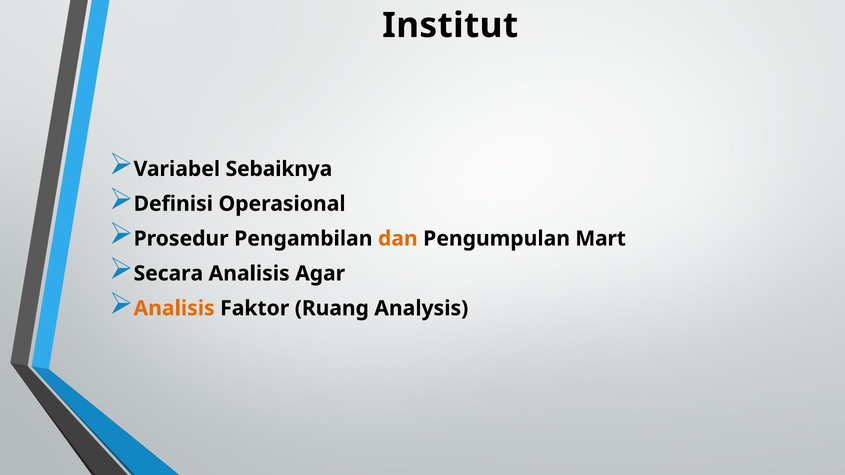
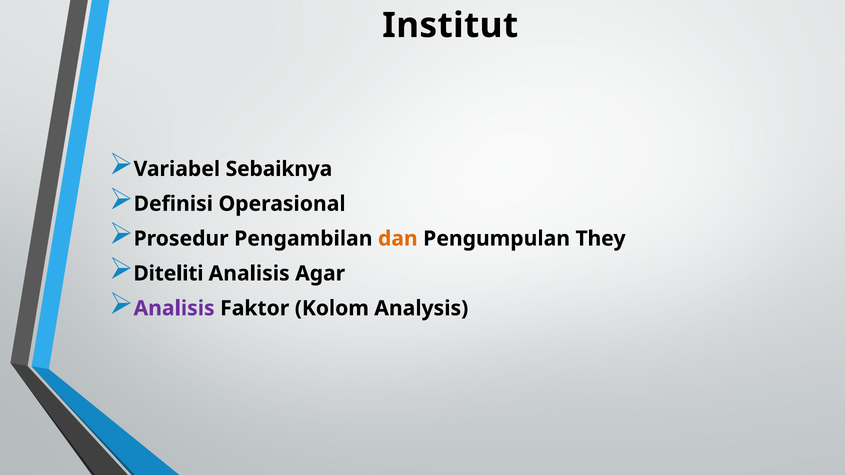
Mart: Mart -> They (601, 239)
Secara: Secara -> Diteliti (168, 274)
Analisis colour: orange -> purple (174, 309)
Ruang: Ruang -> Kolom (332, 309)
